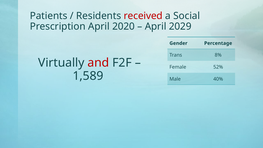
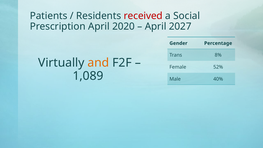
2029: 2029 -> 2027 (180, 26)
and colour: red -> orange (98, 63)
1,589: 1,589 -> 1,089 (88, 76)
